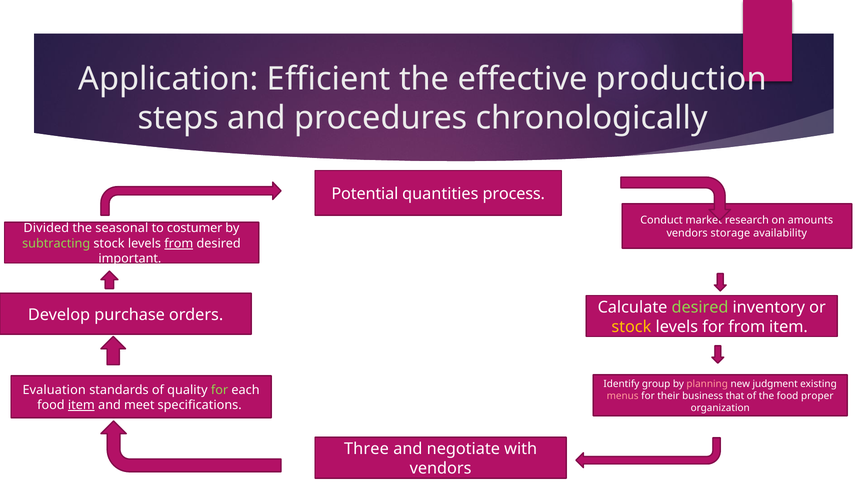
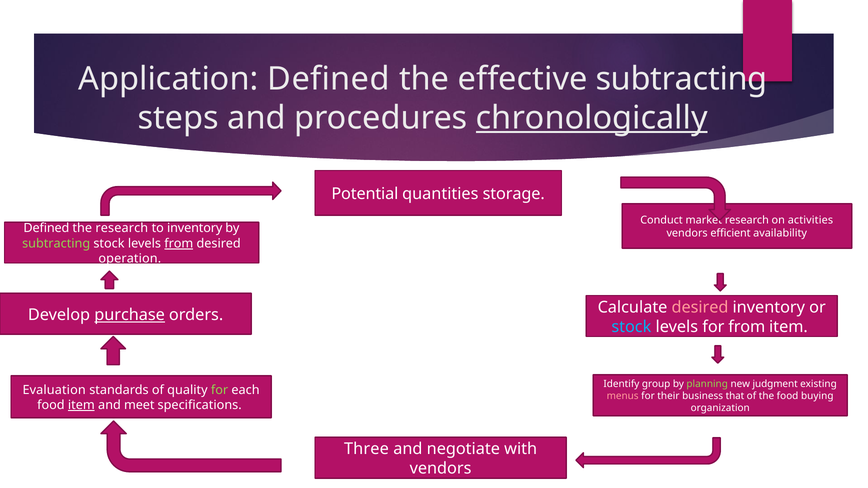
Application Efficient: Efficient -> Defined (329, 79)
effective production: production -> subtracting (682, 79)
chronologically underline: none -> present (592, 118)
process: process -> storage (514, 194)
amounts: amounts -> activities (810, 220)
Divided: Divided -> Defined (46, 228)
the seasonal: seasonal -> research (122, 228)
to costumer: costumer -> inventory (195, 228)
storage: storage -> efficient (731, 233)
important: important -> operation (130, 259)
desired colour: light green -> pink (700, 308)
purchase underline: none -> present (130, 315)
stock colour: yellow -> light blue (631, 327)
planning colour: pink -> light green (707, 384)
proper: proper -> buying (817, 396)
